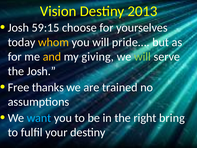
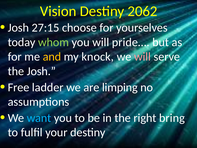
2013: 2013 -> 2062 (142, 11)
59:15: 59:15 -> 27:15 (45, 28)
whom colour: yellow -> light green (53, 42)
giving: giving -> knock (98, 57)
will colour: light green -> pink (142, 57)
thanks: thanks -> ladder (48, 87)
trained: trained -> limping (120, 87)
